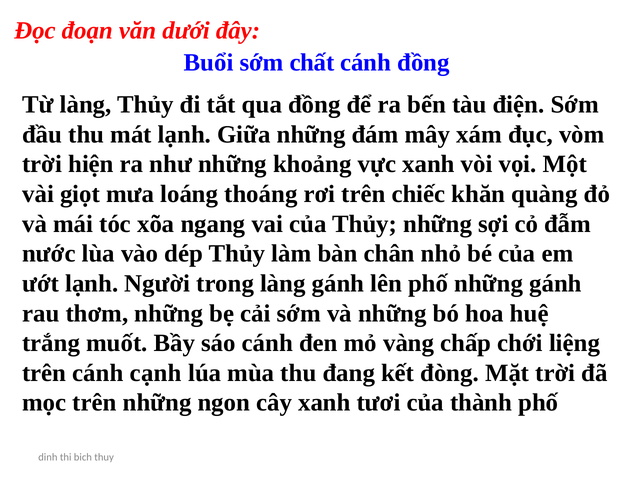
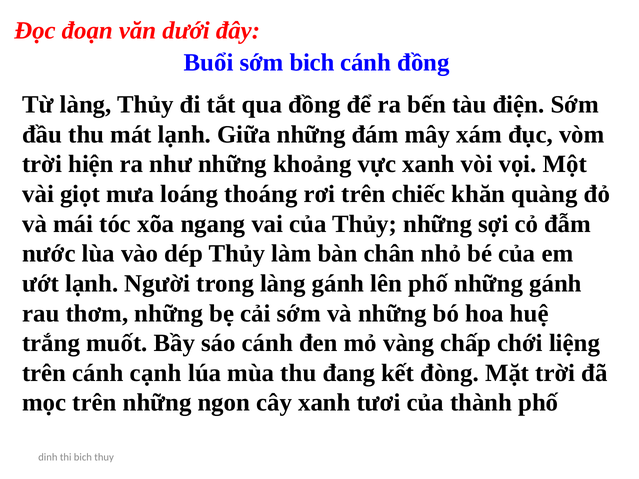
sớm chất: chất -> bich (312, 62)
